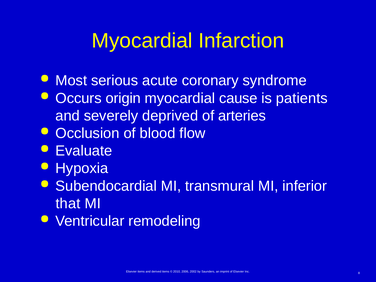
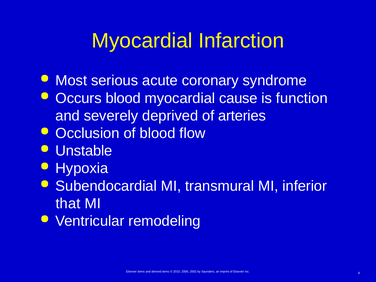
Occurs origin: origin -> blood (123, 98)
patients: patients -> function (302, 98)
Evaluate: Evaluate -> Unstable (84, 151)
